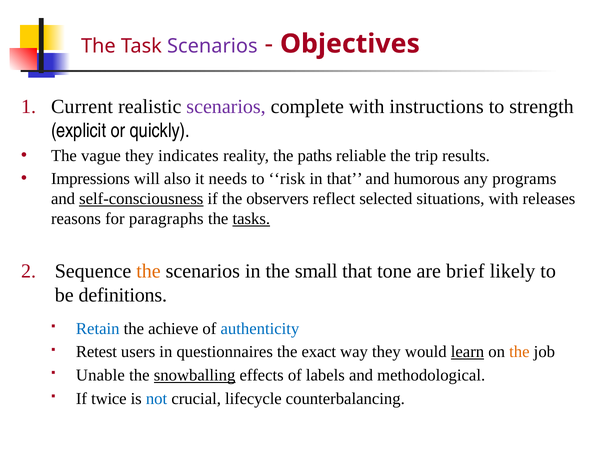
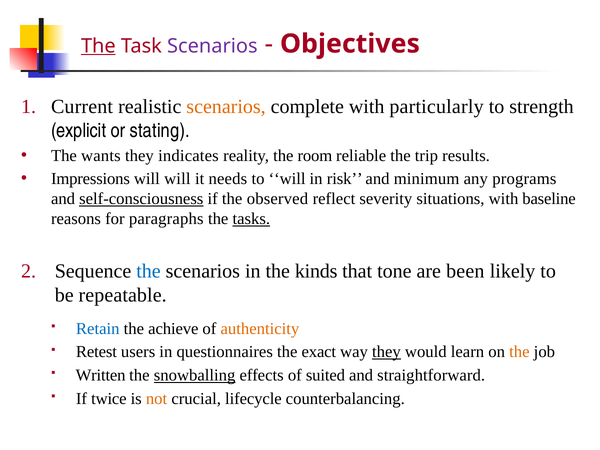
The underline: none -> present (98, 46)
scenarios colour: purple -> orange (226, 106)
instructions: instructions -> particularly (437, 106)
quickly: quickly -> stating (160, 130)
vague: vague -> wants (101, 156)
paths: paths -> room (315, 156)
will also: also -> will (177, 179)
to risk: risk -> will (287, 179)
in that: that -> risk (345, 179)
humorous: humorous -> minimum (427, 179)
observers: observers -> observed (277, 199)
selected: selected -> severity (386, 199)
releases: releases -> baseline (549, 199)
the colour: orange -> blue (149, 271)
small: small -> kinds (316, 271)
brief: brief -> been (465, 271)
definitions: definitions -> repeatable (123, 295)
authenticity colour: blue -> orange (260, 329)
they underline: none -> present (386, 352)
learn underline: present -> none (467, 352)
Unable: Unable -> Written (101, 375)
labels: labels -> suited (325, 375)
methodological: methodological -> straightforward (431, 375)
not colour: blue -> orange (157, 399)
